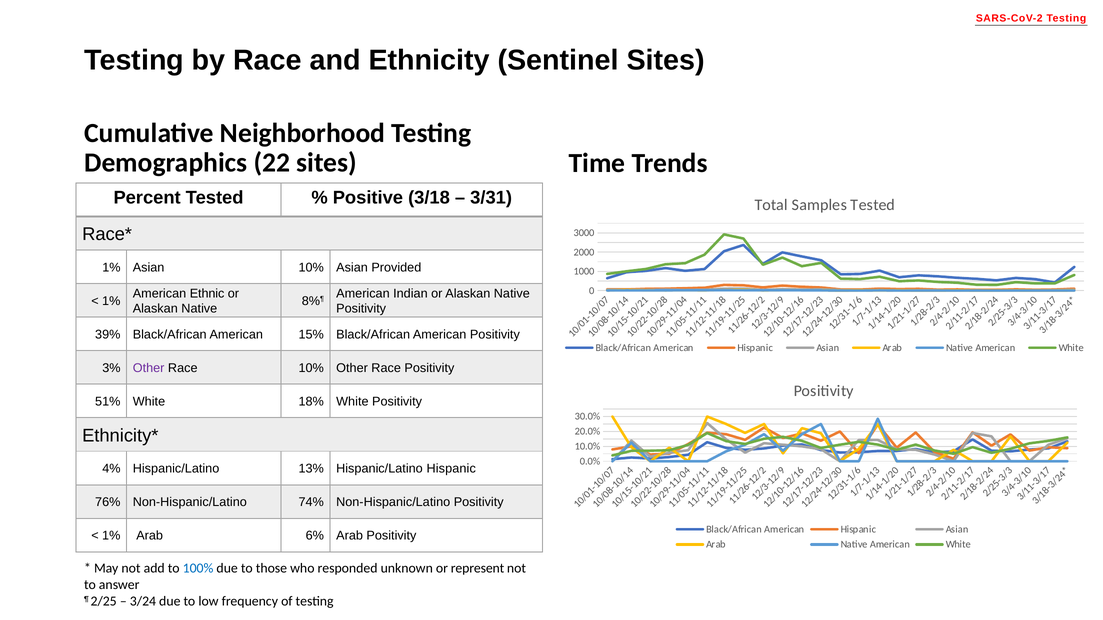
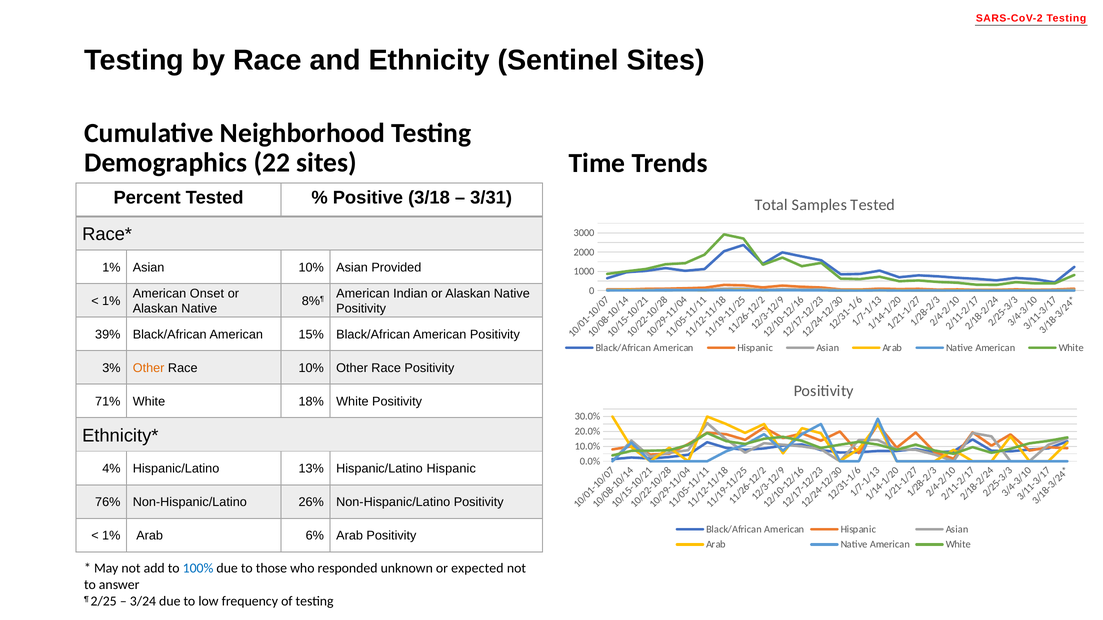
Ethnic: Ethnic -> Onset (207, 294)
Other colour: purple -> orange (149, 368)
51%: 51% -> 71% (108, 402)
74%: 74% -> 26% (311, 503)
represent: represent -> expected (477, 569)
